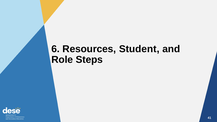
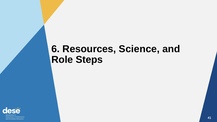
Student: Student -> Science (139, 49)
